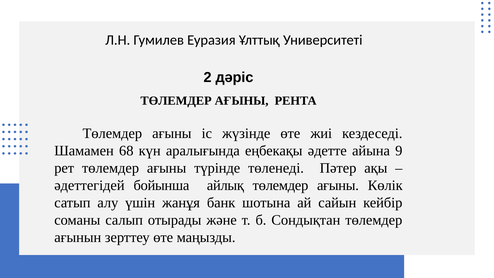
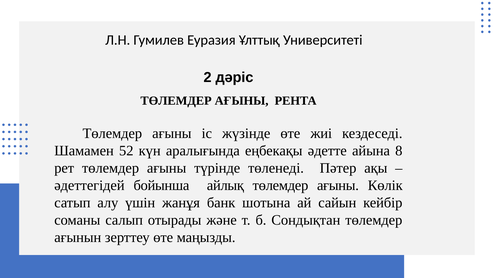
68: 68 -> 52 (126, 151)
9: 9 -> 8 (399, 151)
